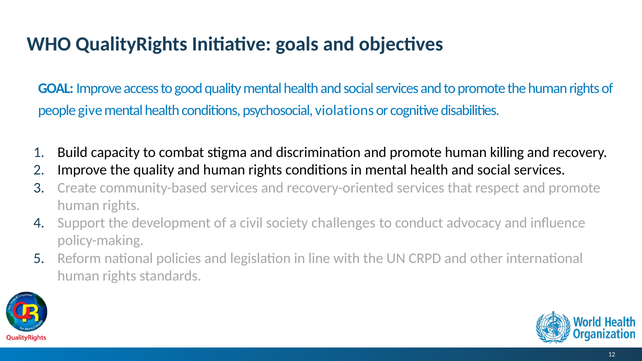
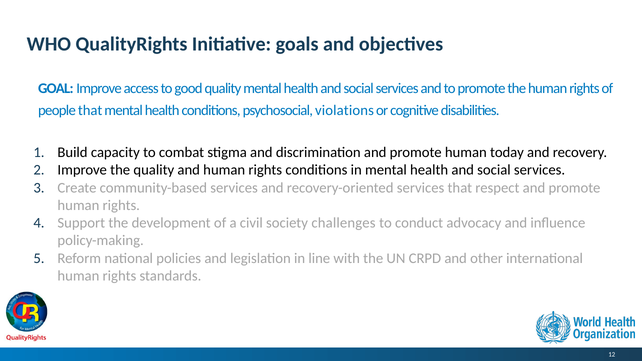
people give: give -> that (90, 110)
killing: killing -> today (507, 152)
